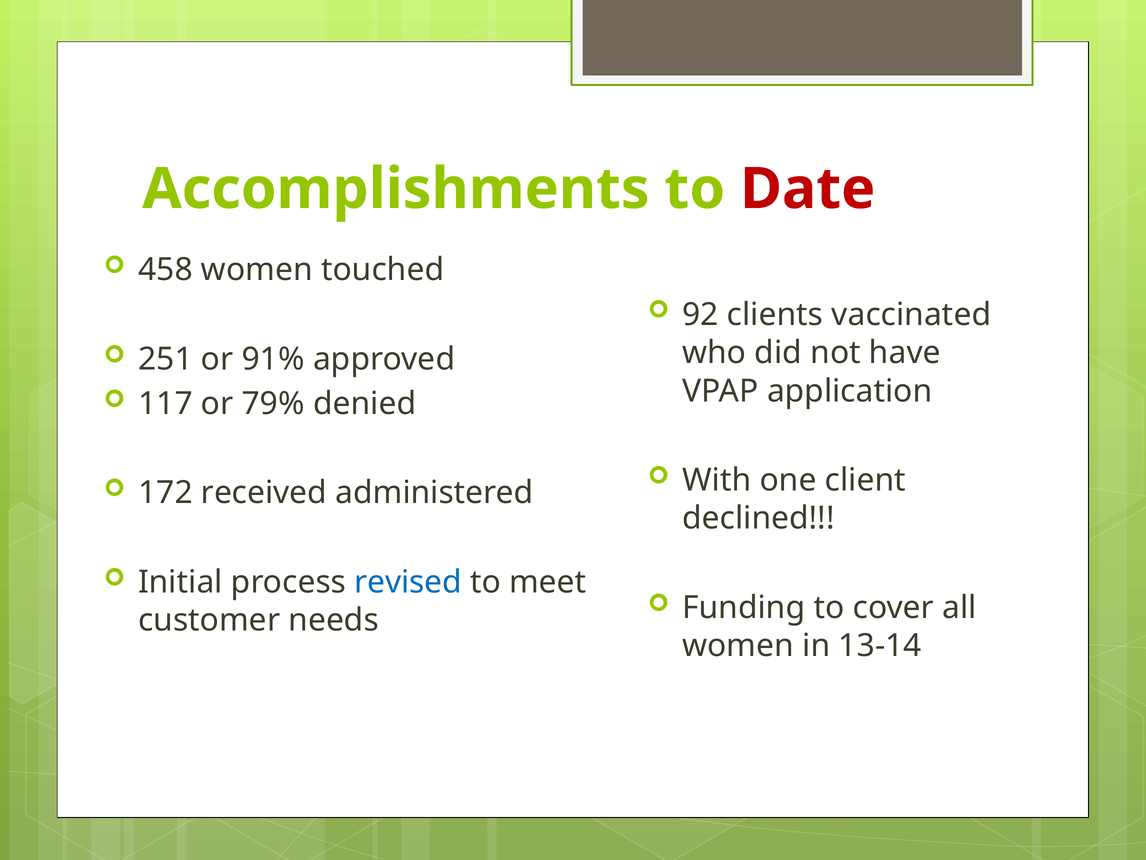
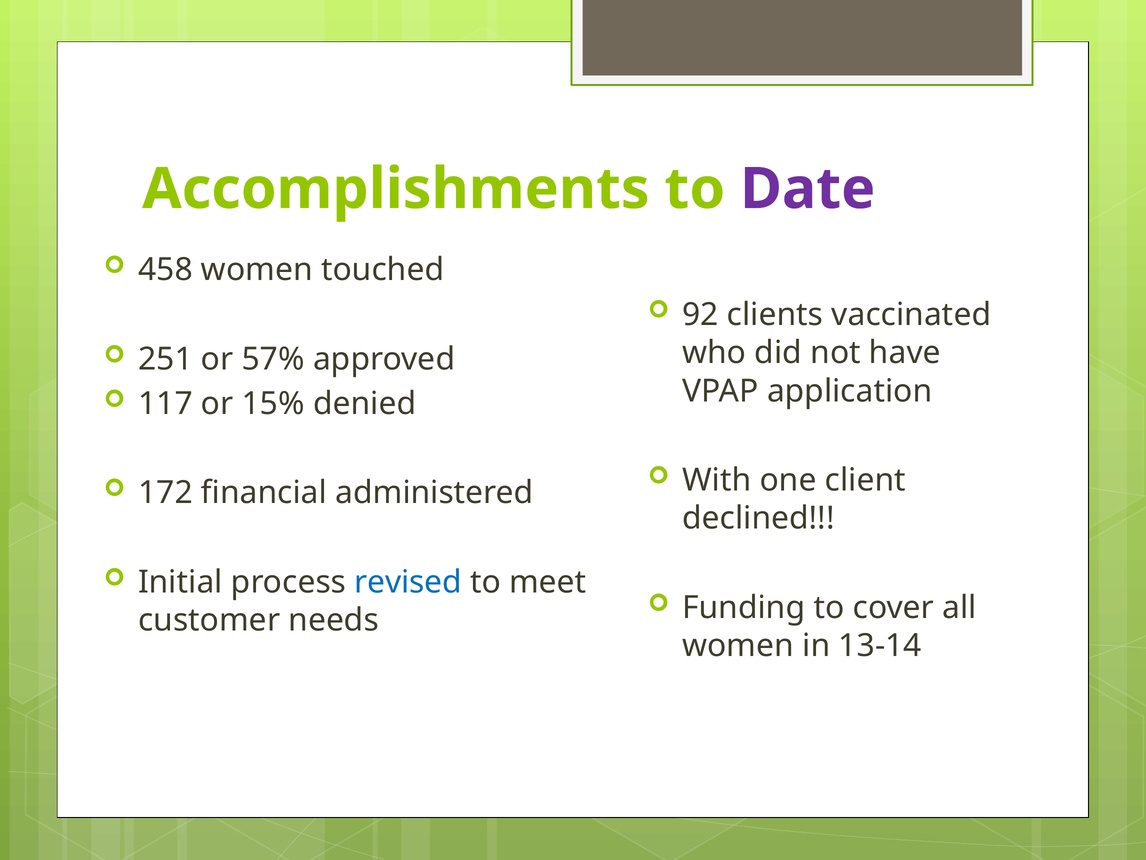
Date colour: red -> purple (808, 189)
91%: 91% -> 57% (273, 359)
79%: 79% -> 15% (273, 403)
received: received -> financial (264, 493)
